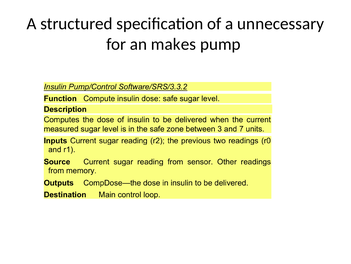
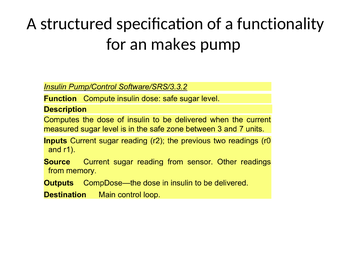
unnecessary: unnecessary -> functionality (281, 24)
